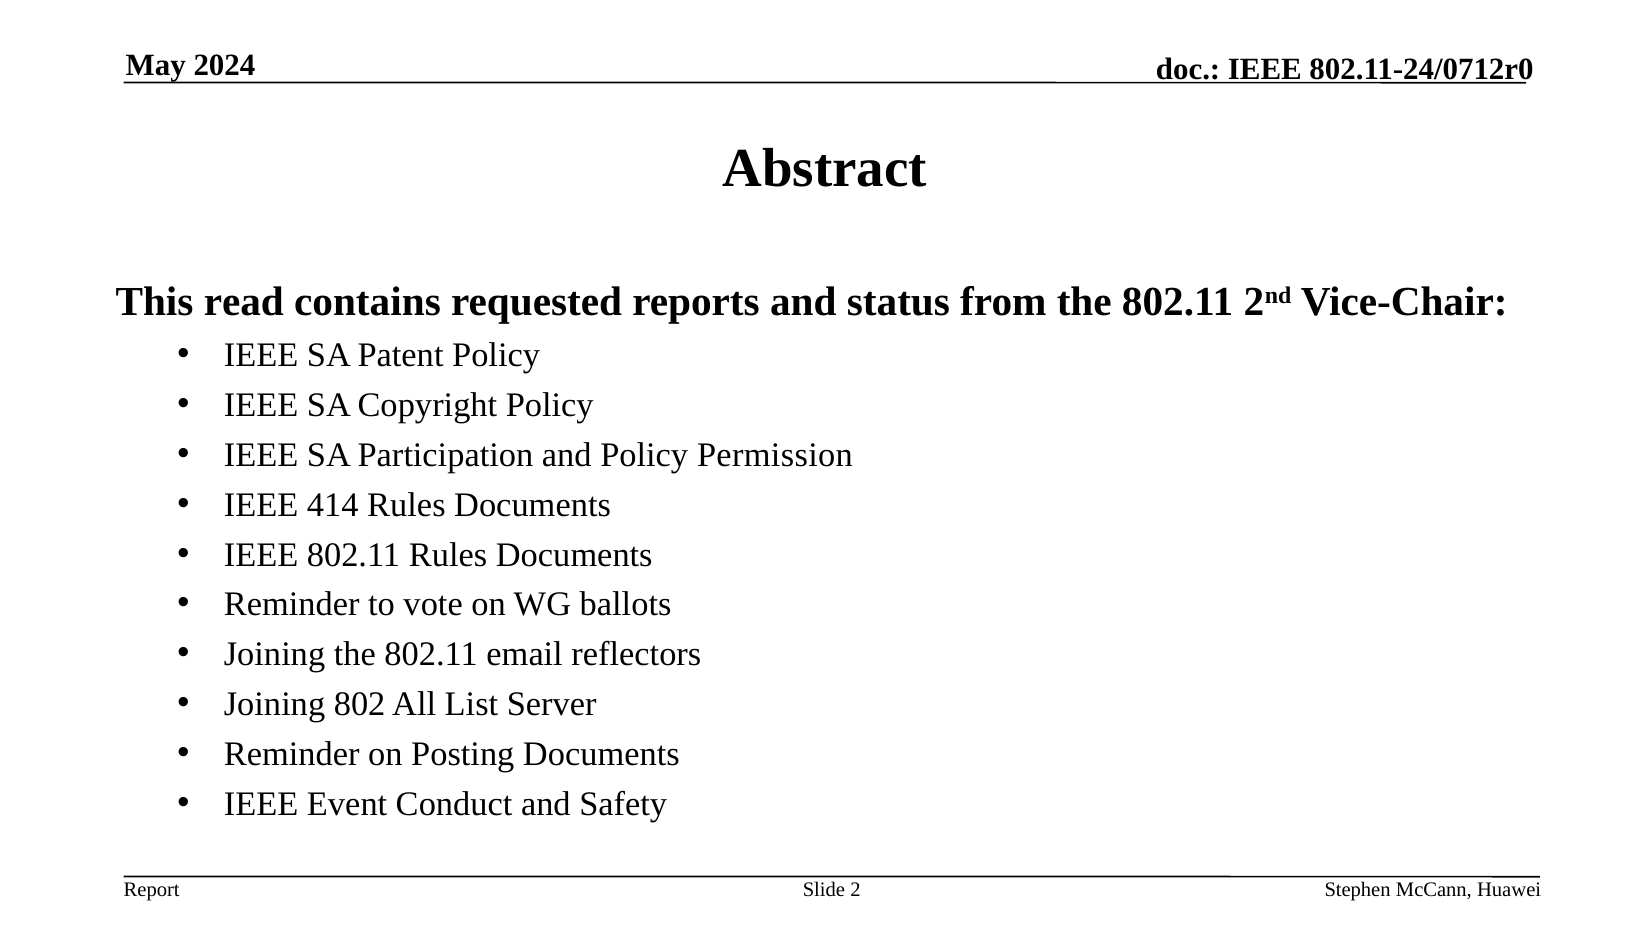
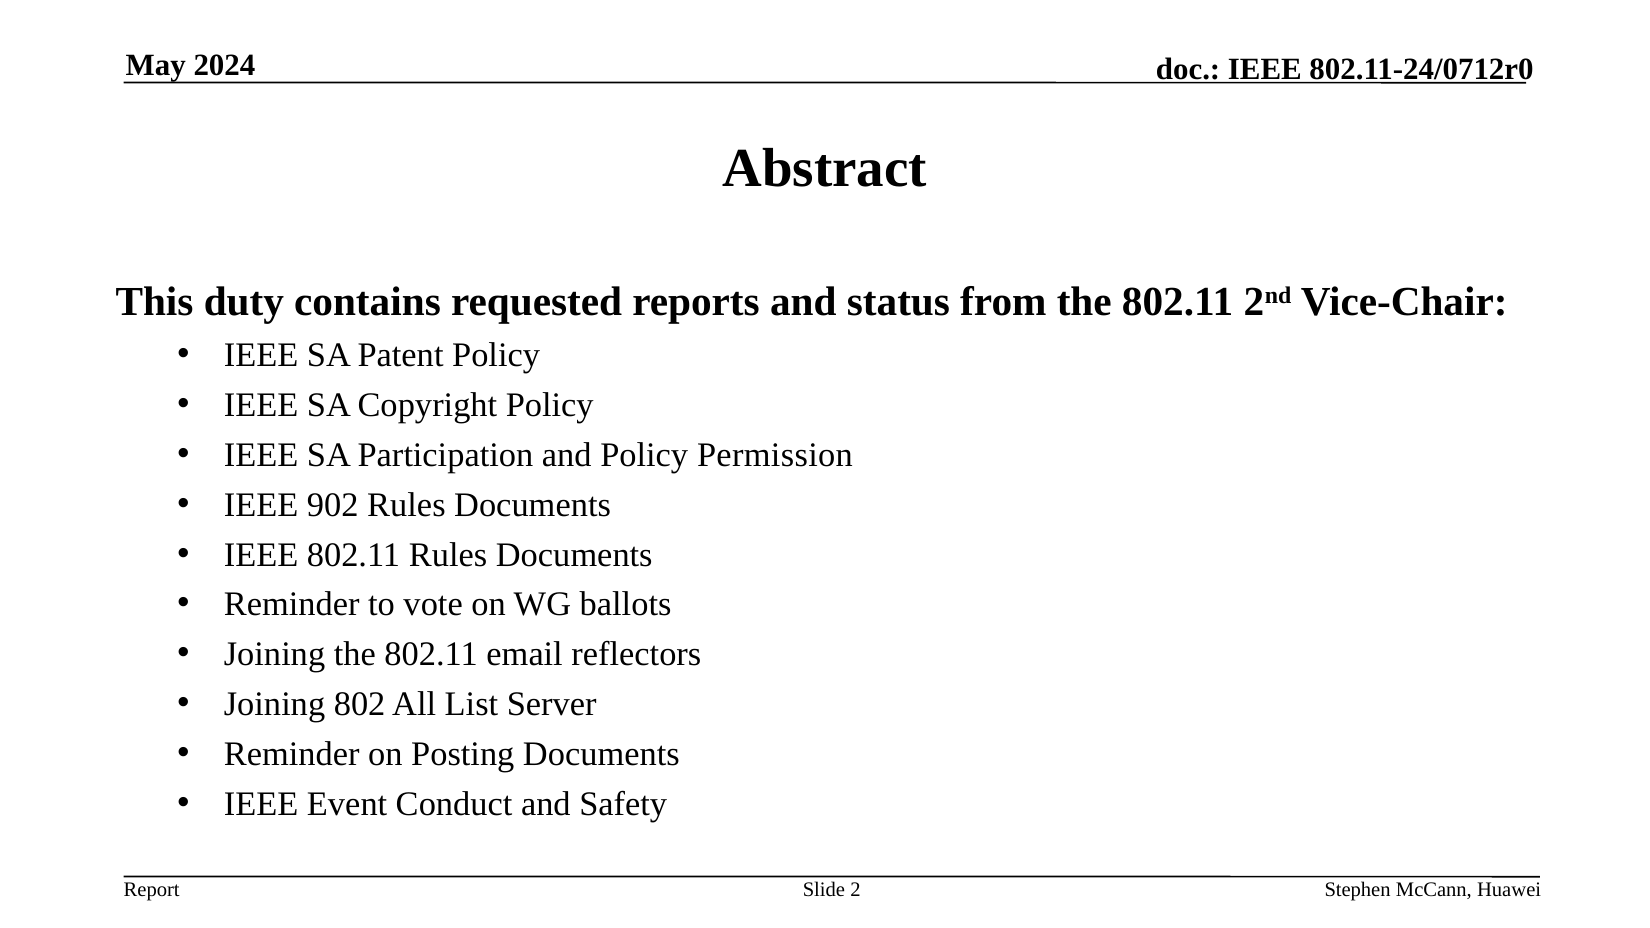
read: read -> duty (244, 302)
414: 414 -> 902 (333, 505)
